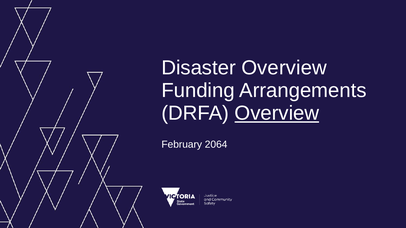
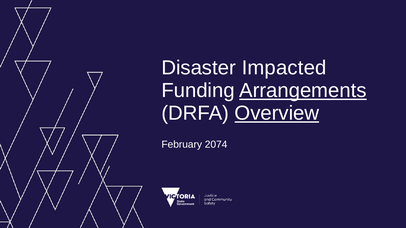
Disaster Overview: Overview -> Impacted (284, 68)
Arrangements underline: none -> present (303, 91)
2064: 2064 -> 2074 (216, 145)
